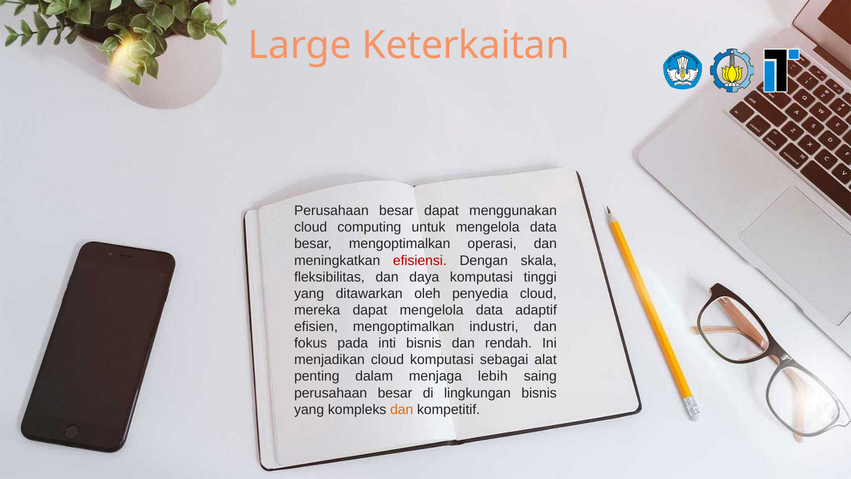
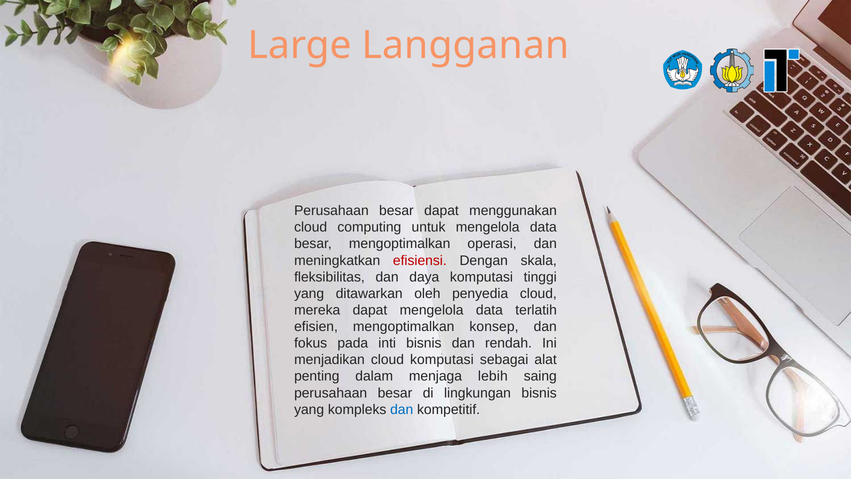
Keterkaitan: Keterkaitan -> Langganan (466, 45)
adaptif: adaptif -> terlatih (536, 310)
industri: industri -> konsep (494, 327)
dan colour: orange -> blue (402, 409)
